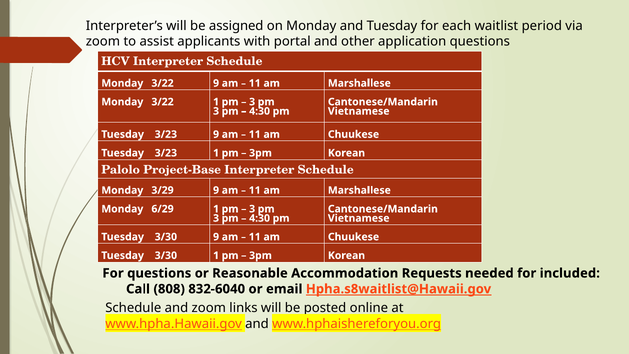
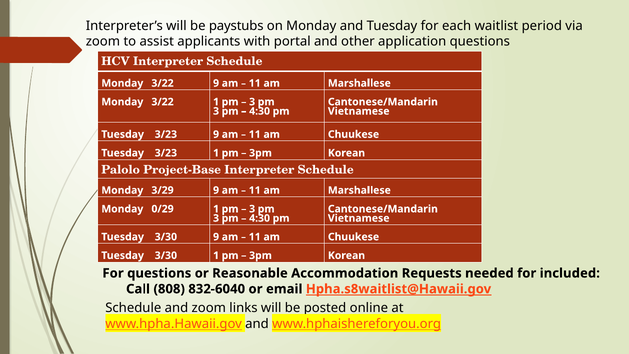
assigned: assigned -> paystubs (236, 26)
6/29: 6/29 -> 0/29 (163, 209)
